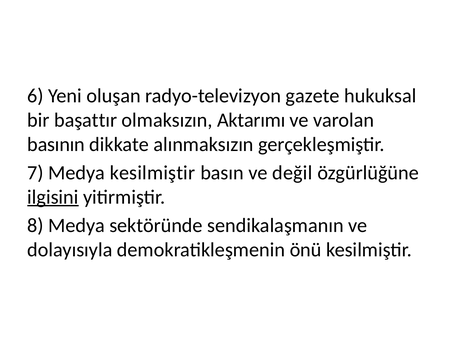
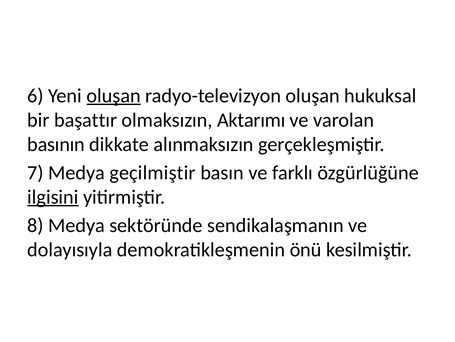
oluşan underline: none -> present (114, 95)
radyo-televizyon gazete: gazete -> oluşan (313, 95)
Medya kesilmiştir: kesilmiştir -> geçilmiştir (152, 172)
değil: değil -> farklı (292, 172)
